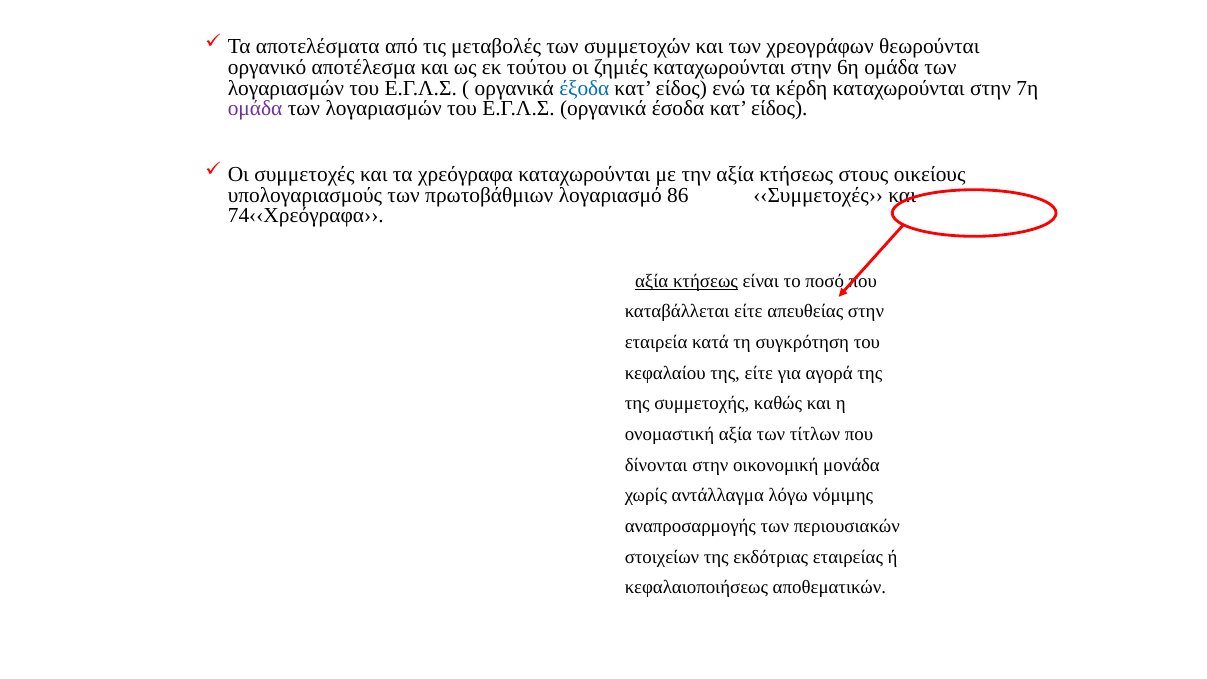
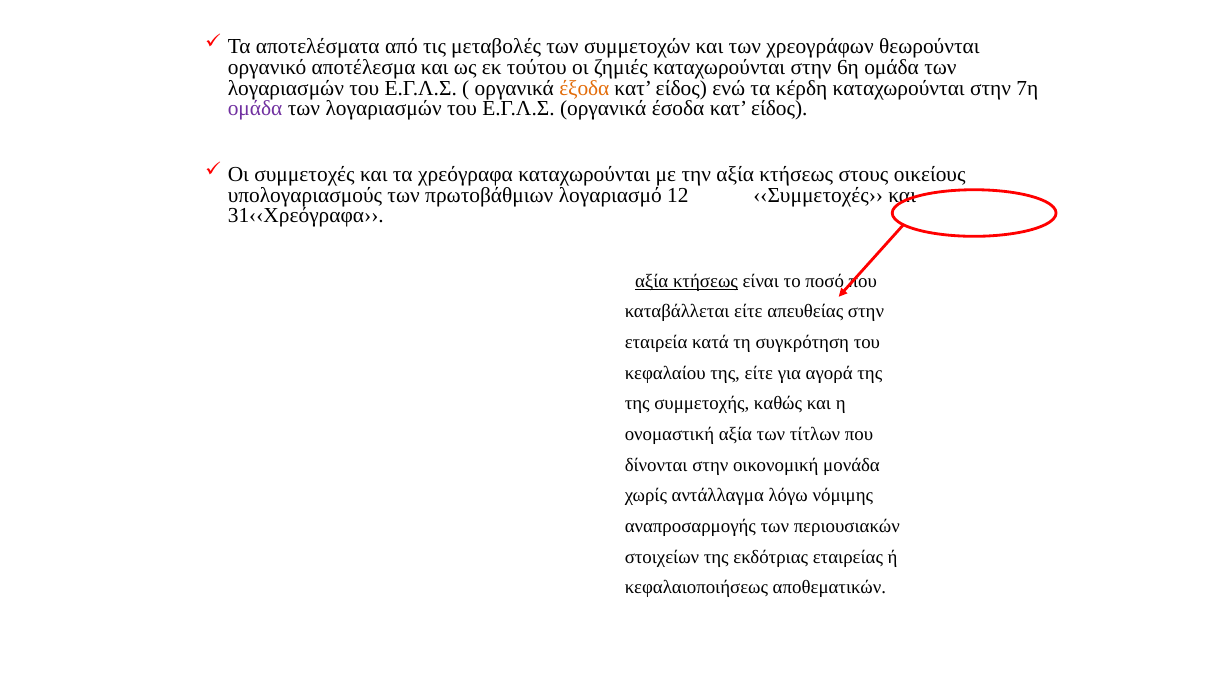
έξοδα colour: blue -> orange (584, 88)
86: 86 -> 12 (678, 195)
74‹‹Χρεόγραφα››: 74‹‹Χρεόγραφα›› -> 31‹‹Χρεόγραφα›› (306, 216)
